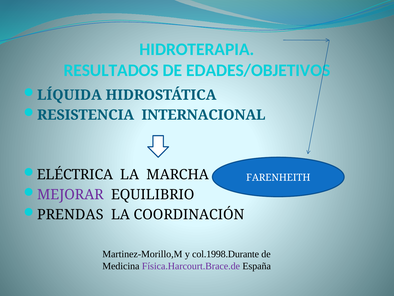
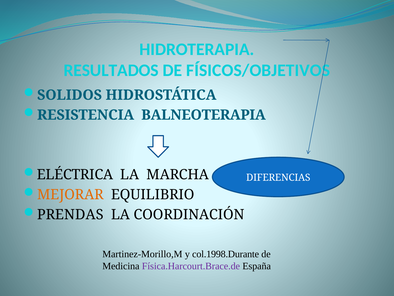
EDADES/OBJETIVOS: EDADES/OBJETIVOS -> FÍSICOS/OBJETIVOS (258, 70)
LÍQUIDA: LÍQUIDA -> SOLIDOS (70, 95)
INTERNACIONAL: INTERNACIONAL -> BALNEOTERAPIA (203, 115)
FARENHEITH: FARENHEITH -> DIFERENCIAS (278, 177)
MEJORAR colour: purple -> orange (70, 194)
